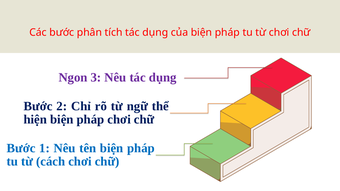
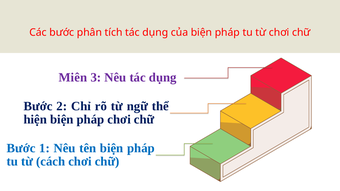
Ngon: Ngon -> Miên (73, 77)
